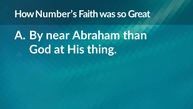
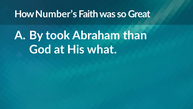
near: near -> took (58, 35)
thing: thing -> what (102, 49)
